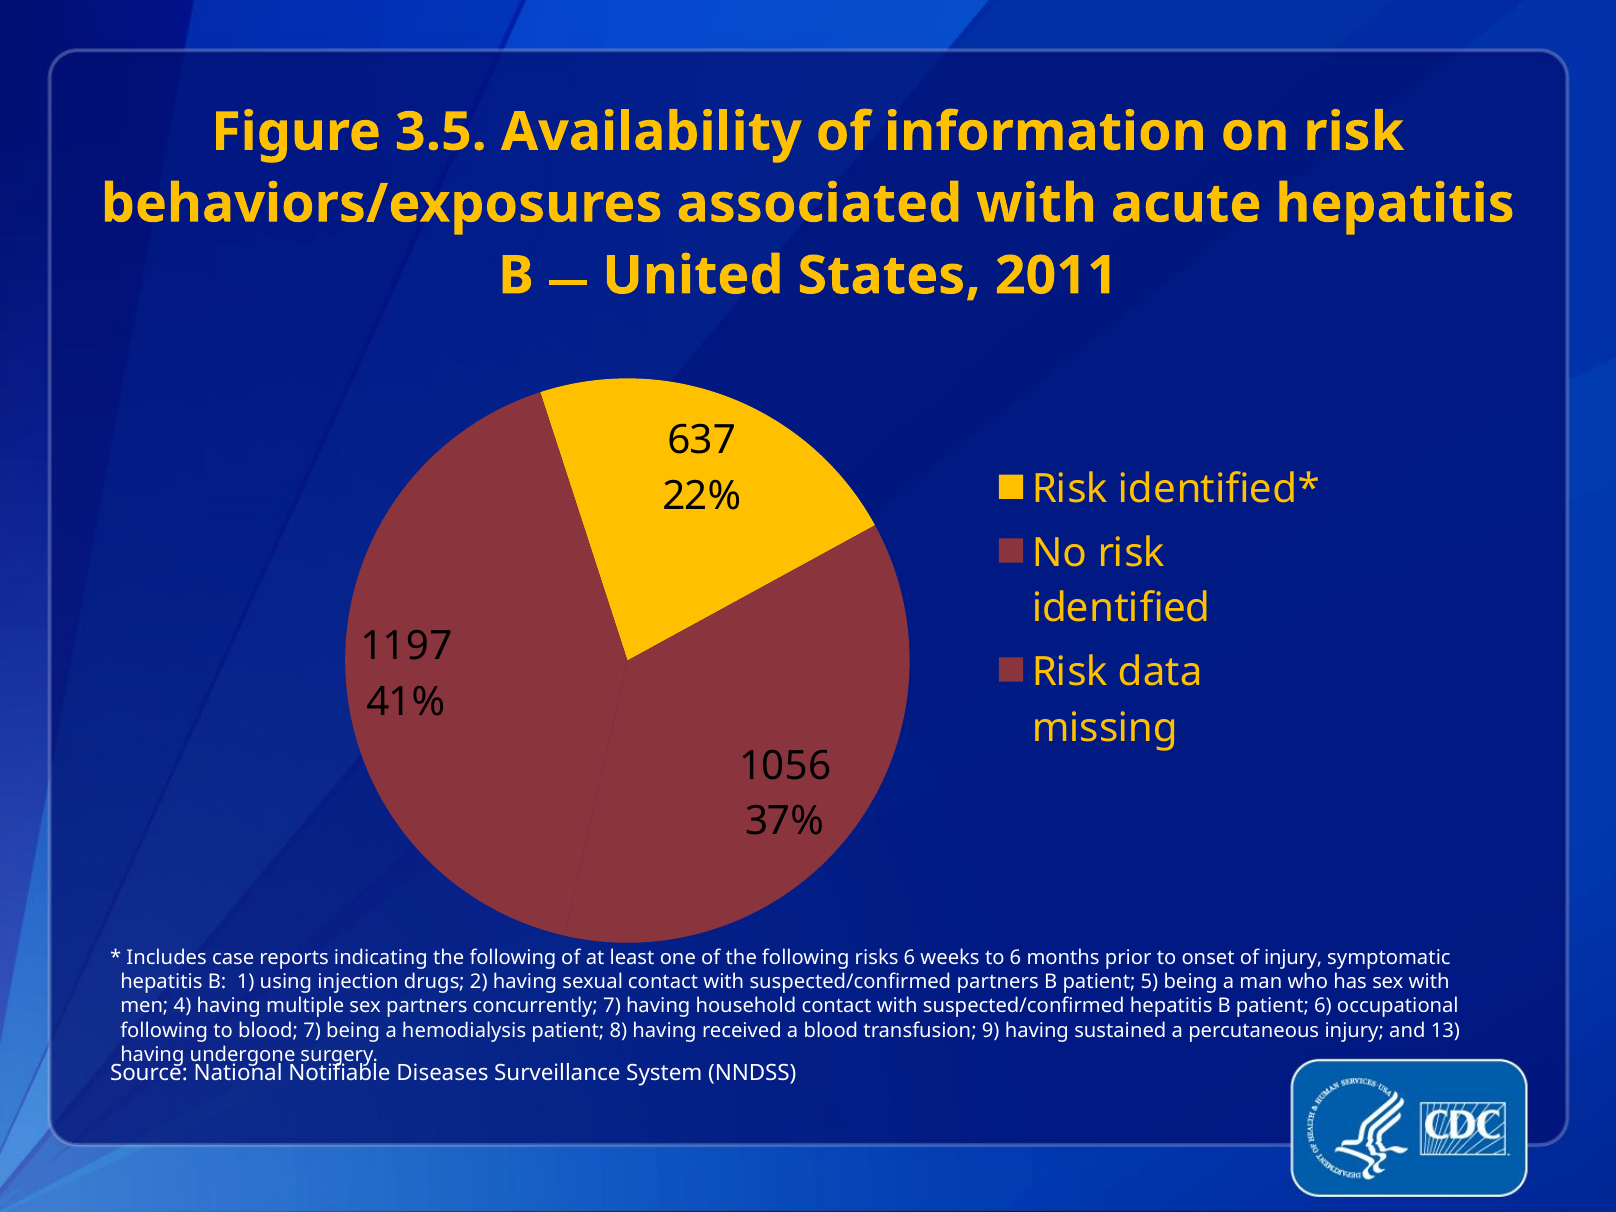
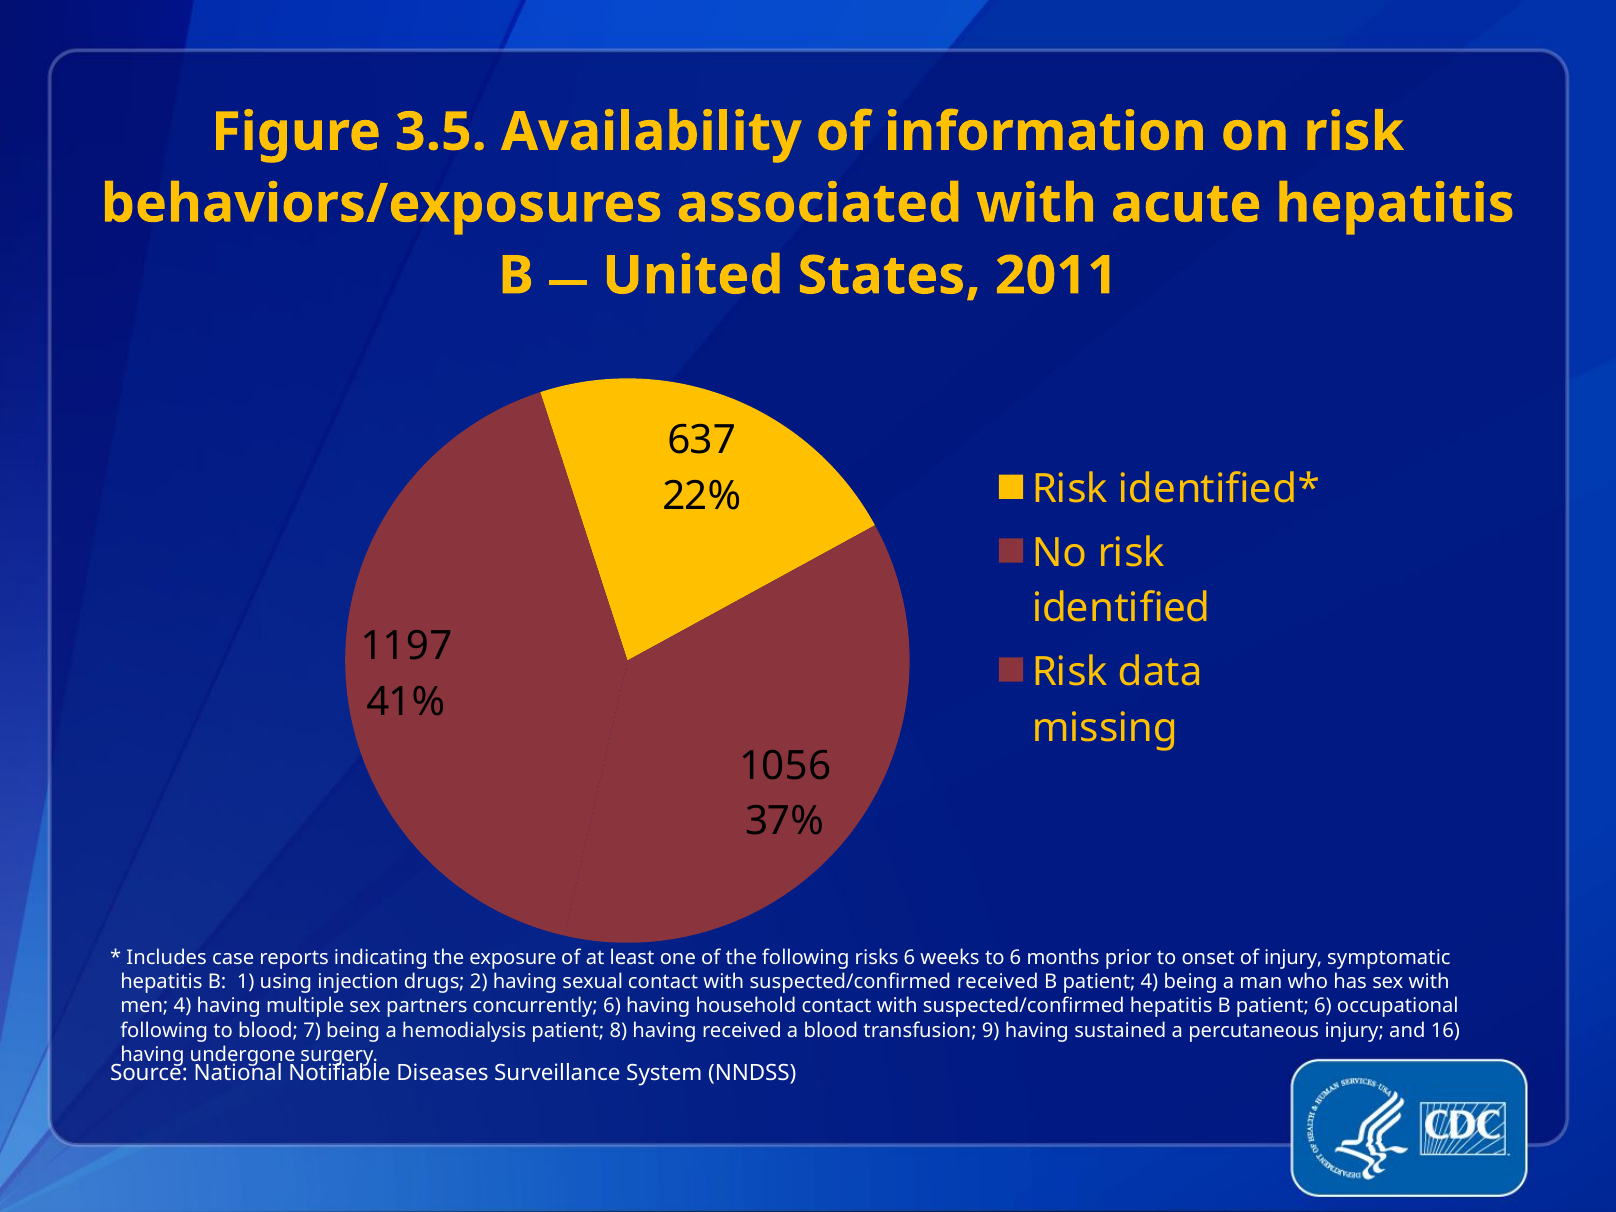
indicating the following: following -> exposure (513, 958)
suspected/confirmed partners: partners -> received (998, 982)
patient 5: 5 -> 4 (1149, 982)
concurrently 7: 7 -> 6 (612, 1006)
13: 13 -> 16 (1445, 1031)
